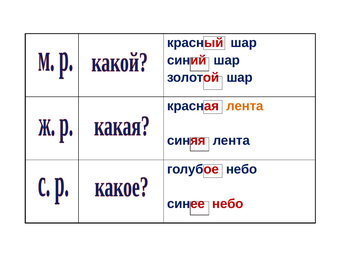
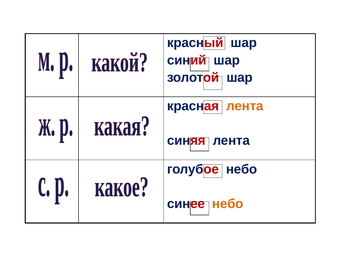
небо colour: red -> orange (228, 203)
